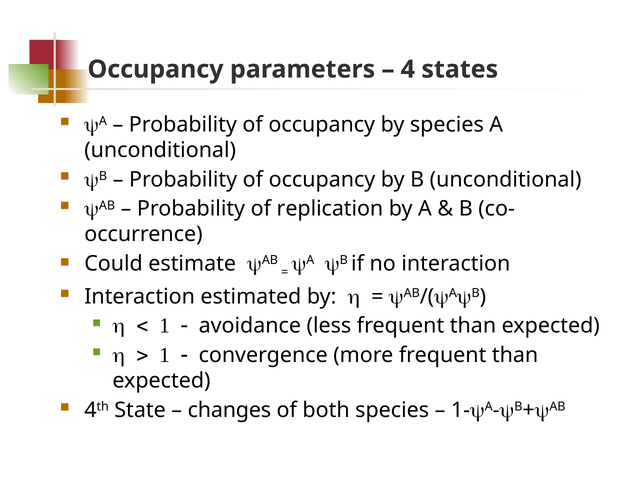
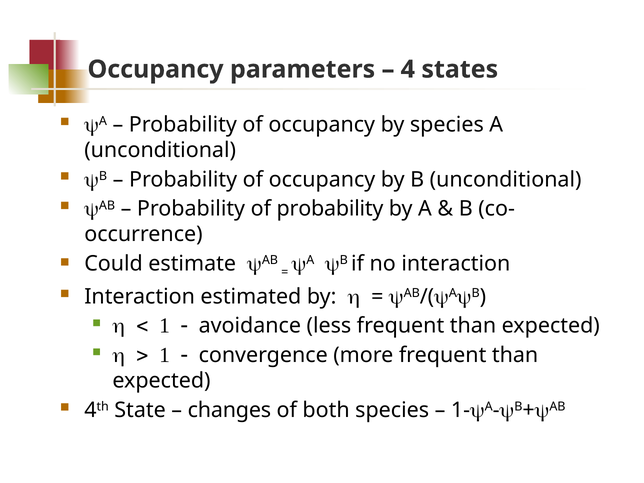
of replication: replication -> probability (330, 209)
